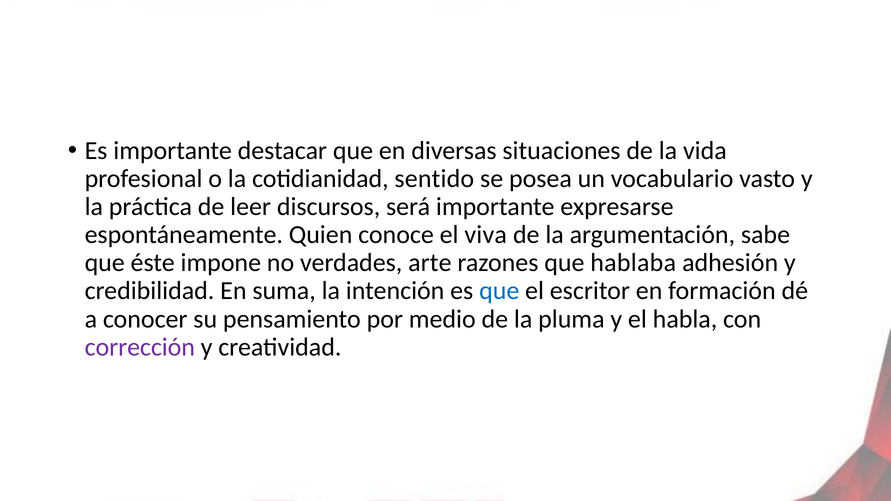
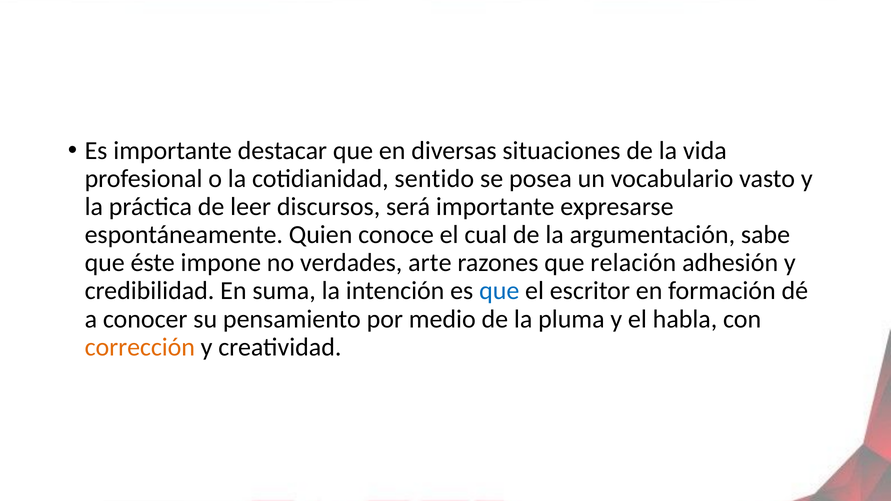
viva: viva -> cual (486, 235)
hablaba: hablaba -> relación (633, 263)
corrección colour: purple -> orange (140, 347)
